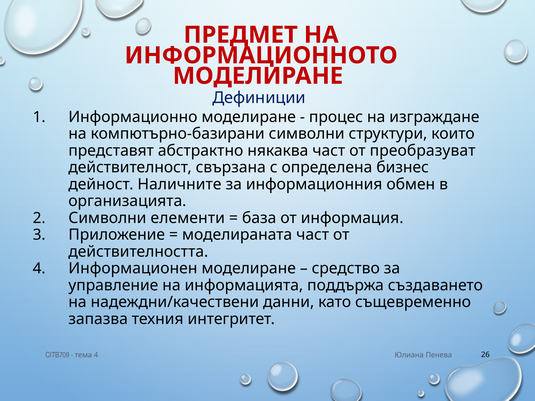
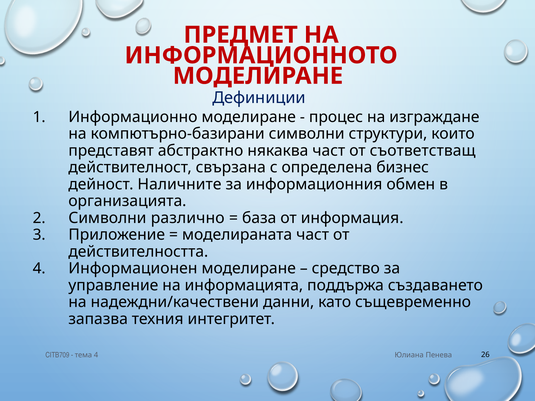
преобразуват: преобразуват -> съответстващ (423, 151)
елементи: елементи -> различно (188, 218)
